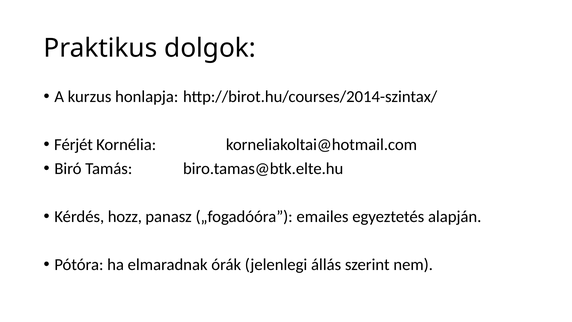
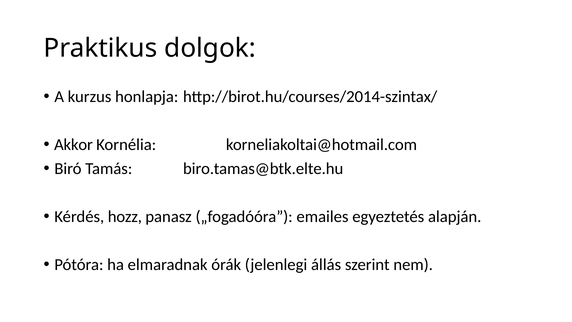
Férjét: Férjét -> Akkor (73, 145)
